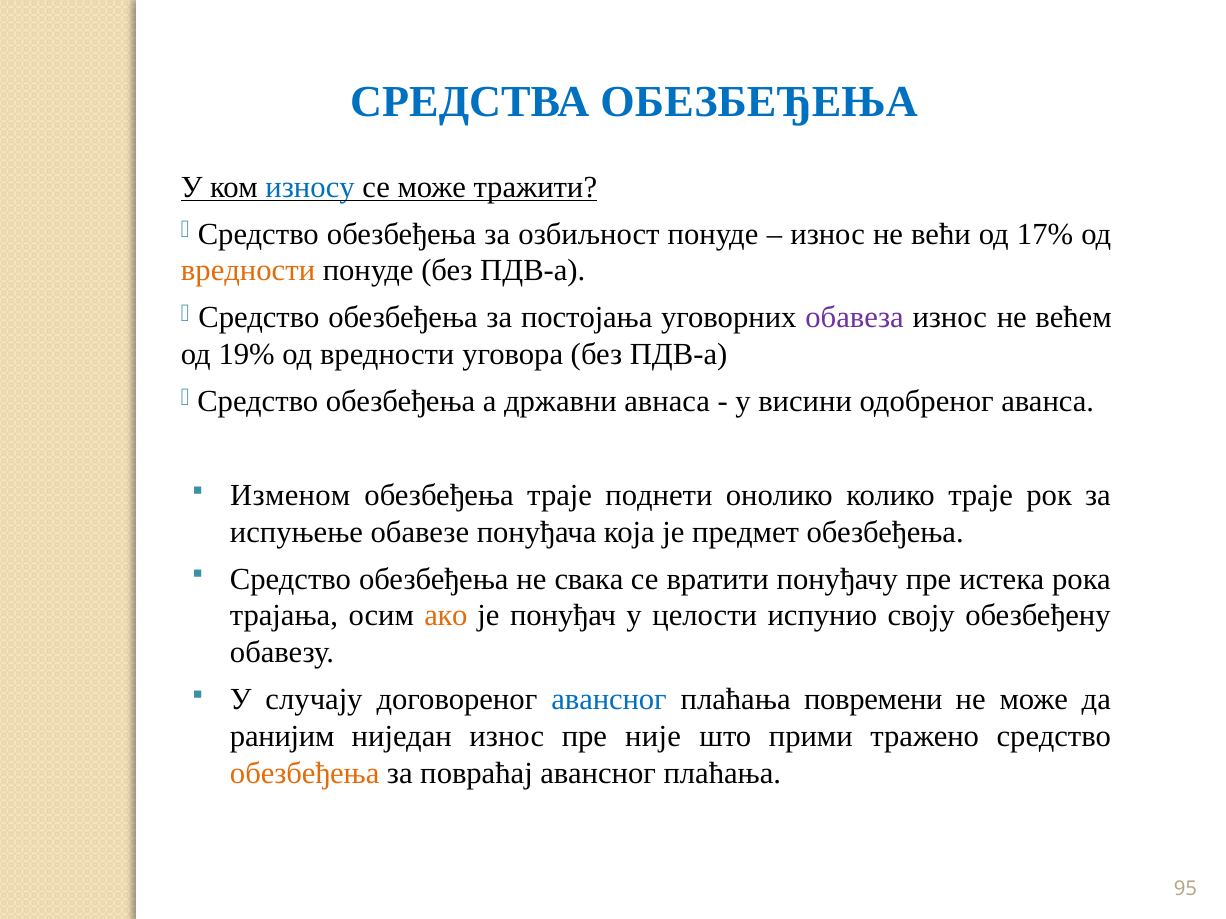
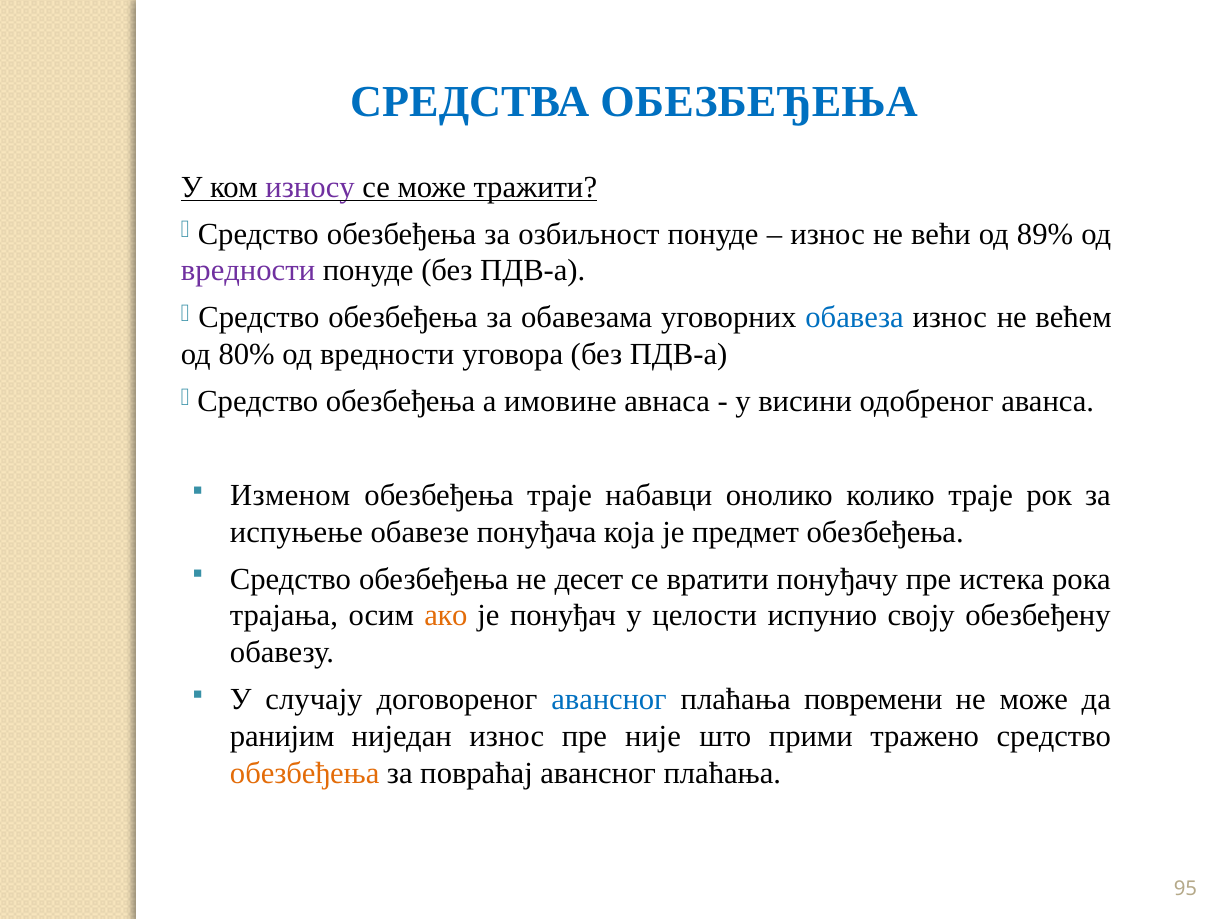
износу colour: blue -> purple (310, 187)
17%: 17% -> 89% (1045, 234)
вредности colour: orange -> purple (248, 271)
постојања: постојања -> обавезама (587, 318)
обавеза colour: purple -> blue (855, 318)
19%: 19% -> 80% (247, 355)
државни: државни -> имовине (560, 402)
поднети: поднети -> набавци (659, 496)
свака: свака -> десет (589, 579)
